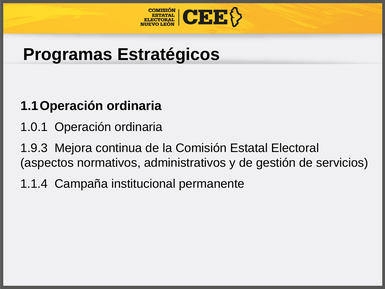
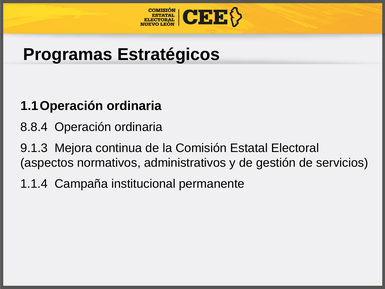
1.0.1: 1.0.1 -> 8.8.4 (34, 127)
1.9.3: 1.9.3 -> 9.1.3 (34, 148)
